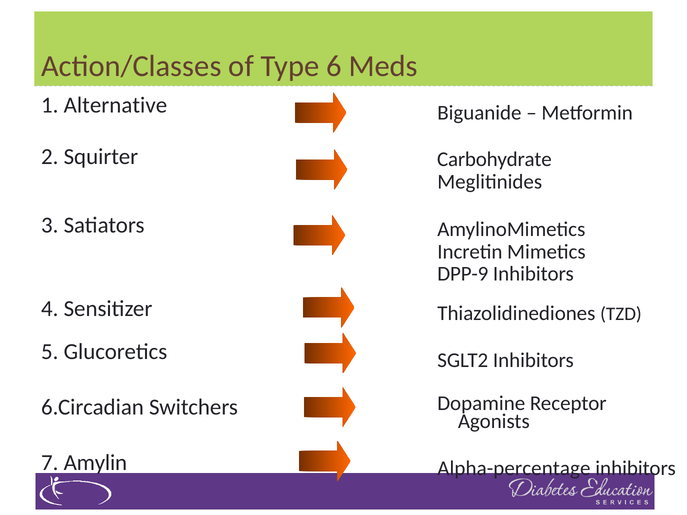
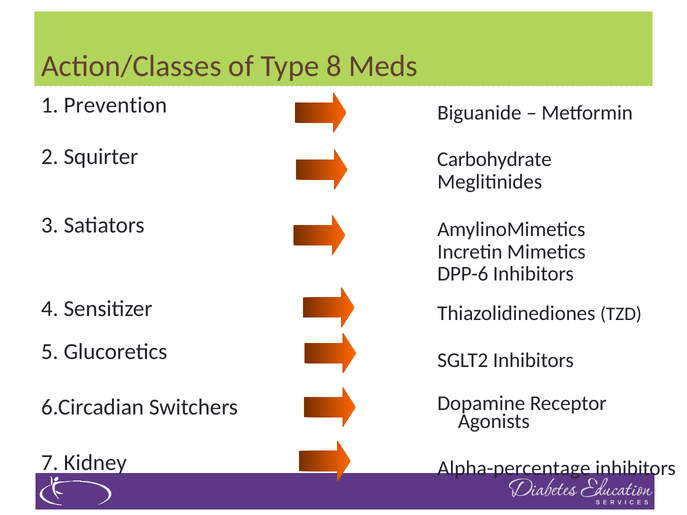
6: 6 -> 8 (334, 66)
Alternative: Alternative -> Prevention (115, 105)
DPP-9: DPP-9 -> DPP-6 (463, 274)
Amylin: Amylin -> Kidney (95, 463)
